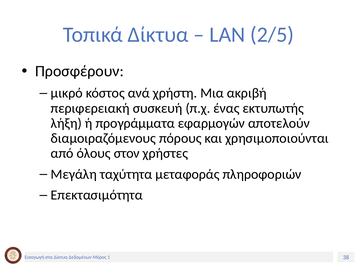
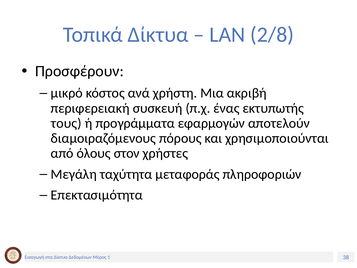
2/5: 2/5 -> 2/8 (272, 35)
λήξη: λήξη -> τους (66, 123)
